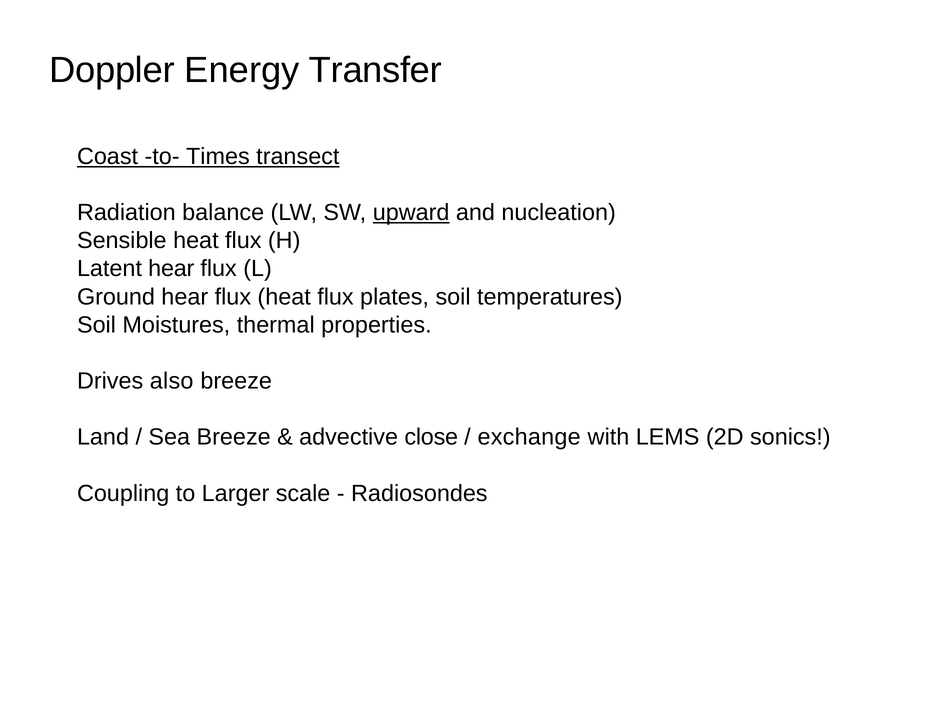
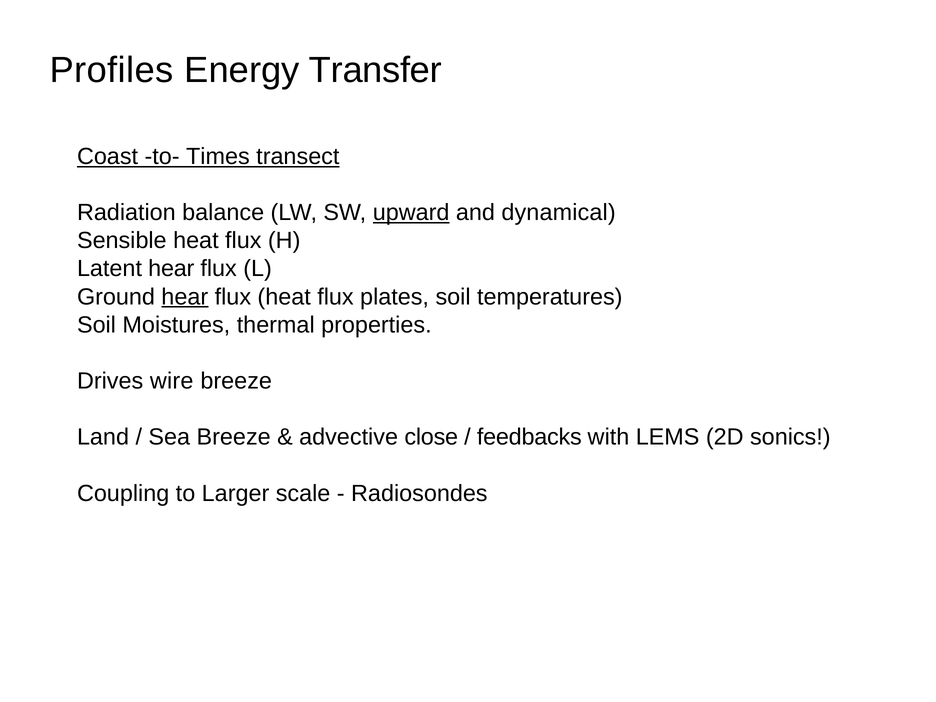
Doppler: Doppler -> Profiles (112, 70)
nucleation: nucleation -> dynamical (559, 213)
hear underline: none -> present (185, 297)
also: also -> wire (172, 381)
exchange: exchange -> feedbacks (529, 437)
